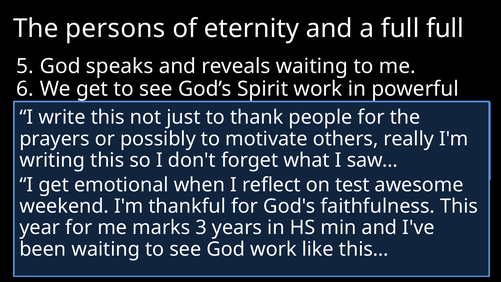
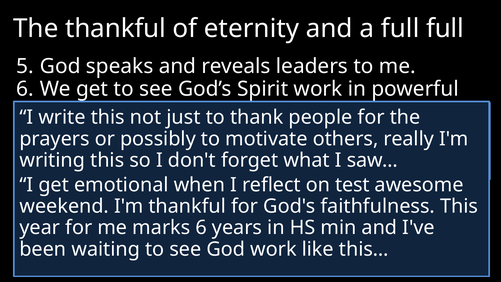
The persons: persons -> thankful (116, 29)
reveals waiting: waiting -> leaders (312, 66)
marks 3: 3 -> 6 (201, 228)
